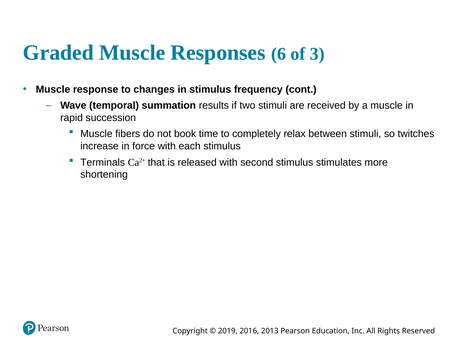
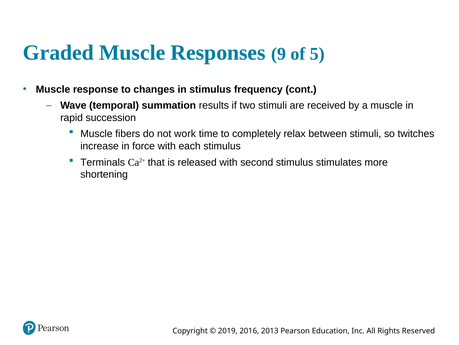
6: 6 -> 9 (279, 54)
3: 3 -> 5 (317, 54)
book: book -> work (185, 134)
